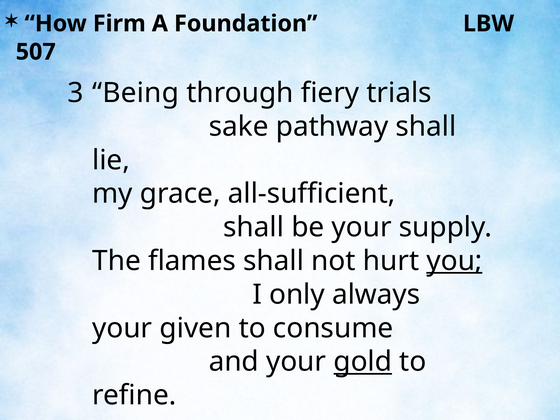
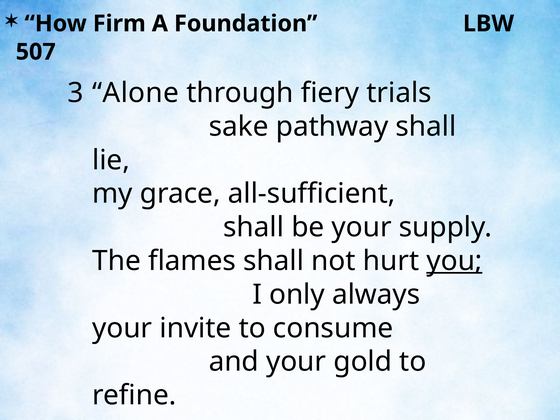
Being: Being -> Alone (136, 93)
given: given -> invite (195, 328)
gold underline: present -> none (363, 362)
